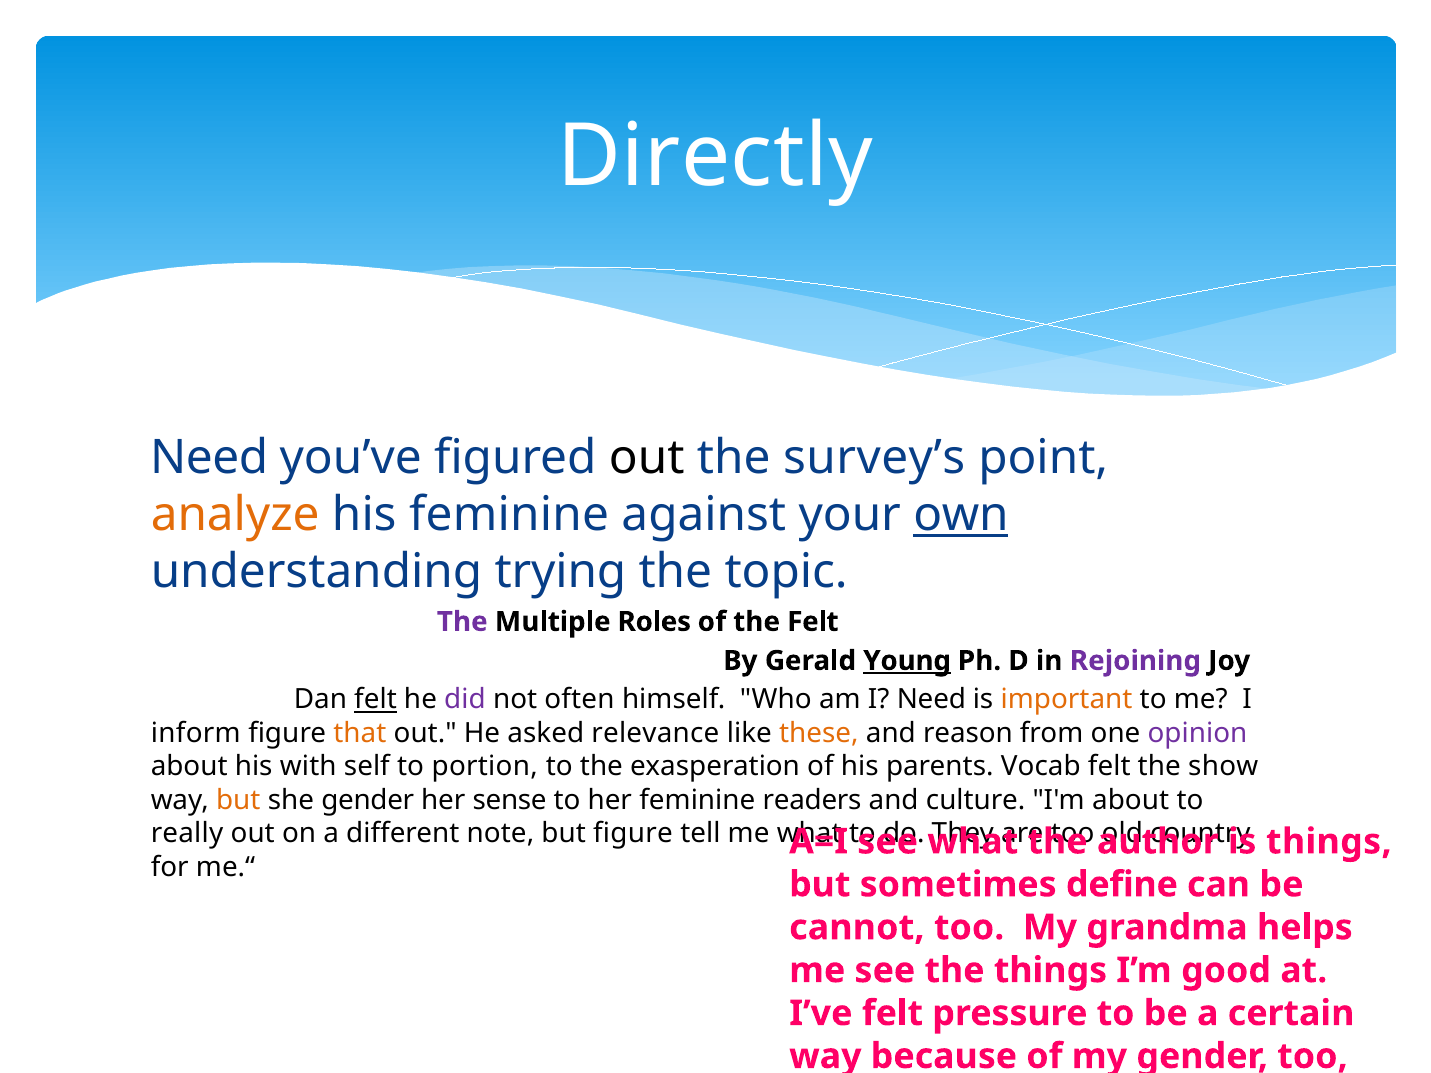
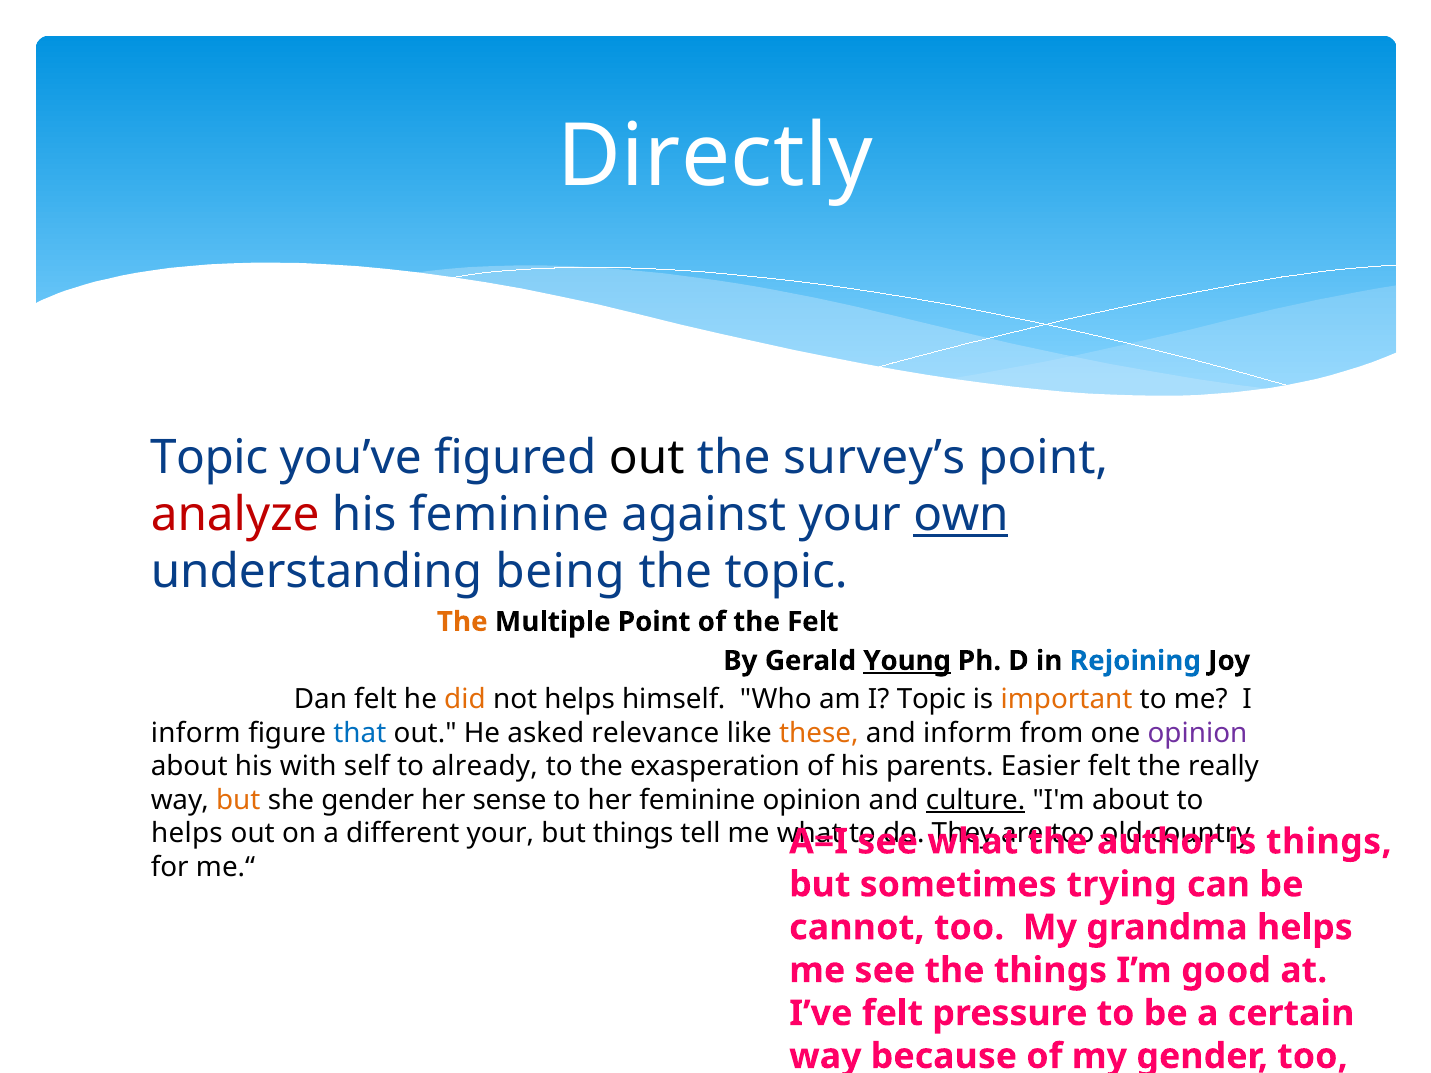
Need: Need -> Topic (209, 458)
analyze colour: orange -> red (235, 515)
trying: trying -> being (560, 572)
The colour: purple -> orange (462, 622)
Multiple Roles: Roles -> Point (654, 622)
Rejoining colour: purple -> blue (1135, 661)
felt underline: present -> none (376, 700)
did colour: purple -> orange (465, 700)
not often: often -> helps (580, 700)
I Need: Need -> Topic (931, 700)
that colour: orange -> blue (360, 733)
and reason: reason -> inform (968, 733)
portion: portion -> already (485, 767)
Vocab: Vocab -> Easier (1041, 767)
the show: show -> really (1223, 767)
feminine readers: readers -> opinion (812, 800)
culture underline: none -> present (976, 800)
really: really -> helps (187, 834)
different note: note -> your (500, 834)
but figure: figure -> things (633, 834)
define: define -> trying (1122, 885)
